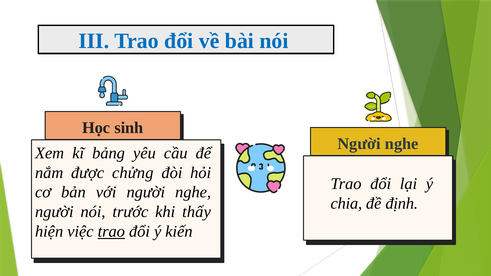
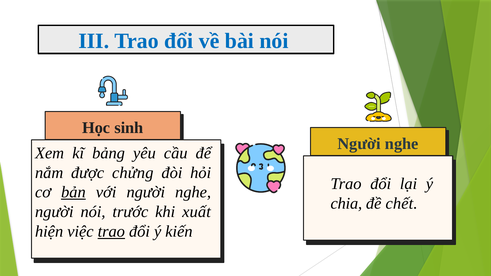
bản underline: none -> present (73, 192)
định: định -> chết (402, 204)
thấy: thấy -> xuất (197, 212)
